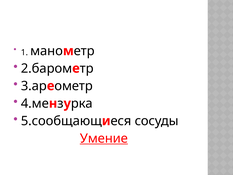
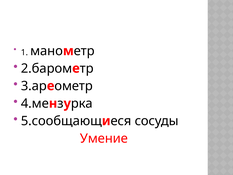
Умение underline: present -> none (104, 138)
